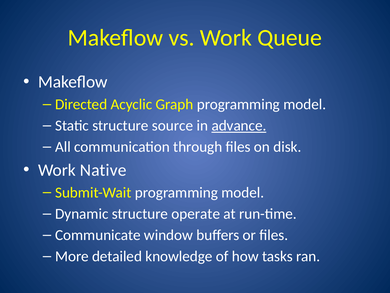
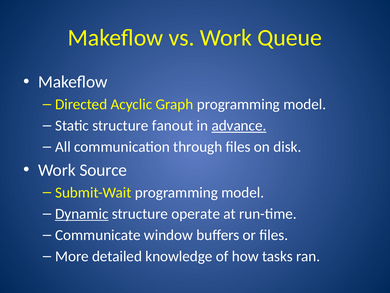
source: source -> fanout (172, 125)
Native: Native -> Source (103, 170)
Dynamic underline: none -> present (82, 213)
